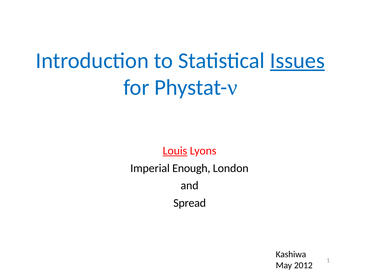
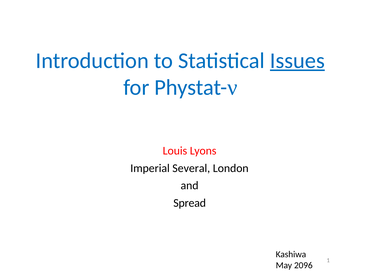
Louis underline: present -> none (175, 150)
Enough: Enough -> Several (191, 168)
2012: 2012 -> 2096 (303, 265)
